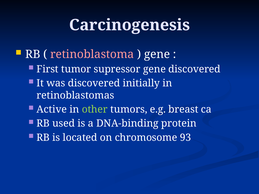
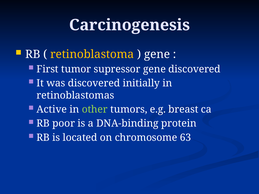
retinoblastoma colour: pink -> yellow (92, 54)
used: used -> poor (64, 124)
93: 93 -> 63 (185, 138)
